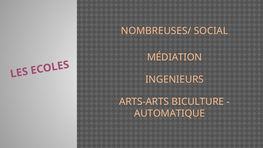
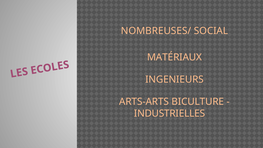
MÉDIATION: MÉDIATION -> MATÉRIAUX (174, 57)
AUTOMATIQUE: AUTOMATIQUE -> INDUSTRIELLES (170, 113)
